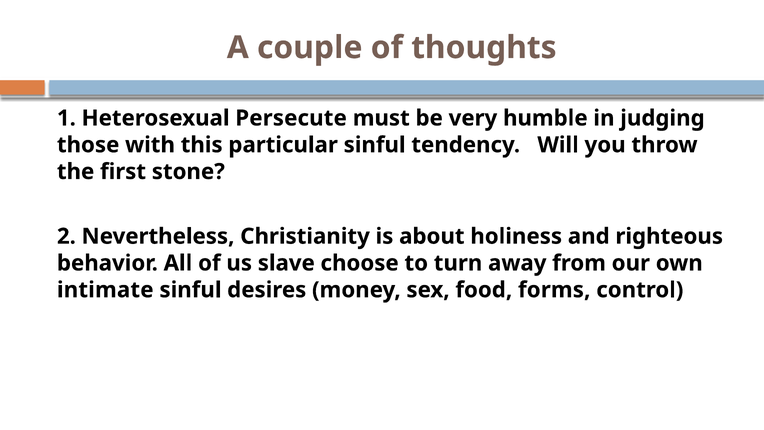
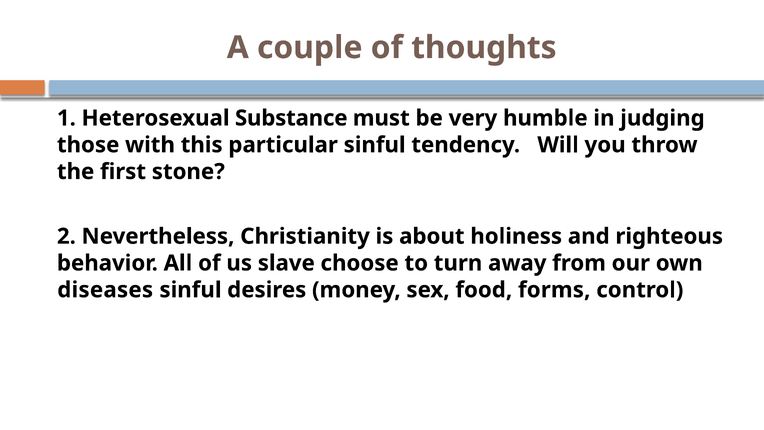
Persecute: Persecute -> Substance (291, 118)
intimate: intimate -> diseases (105, 290)
